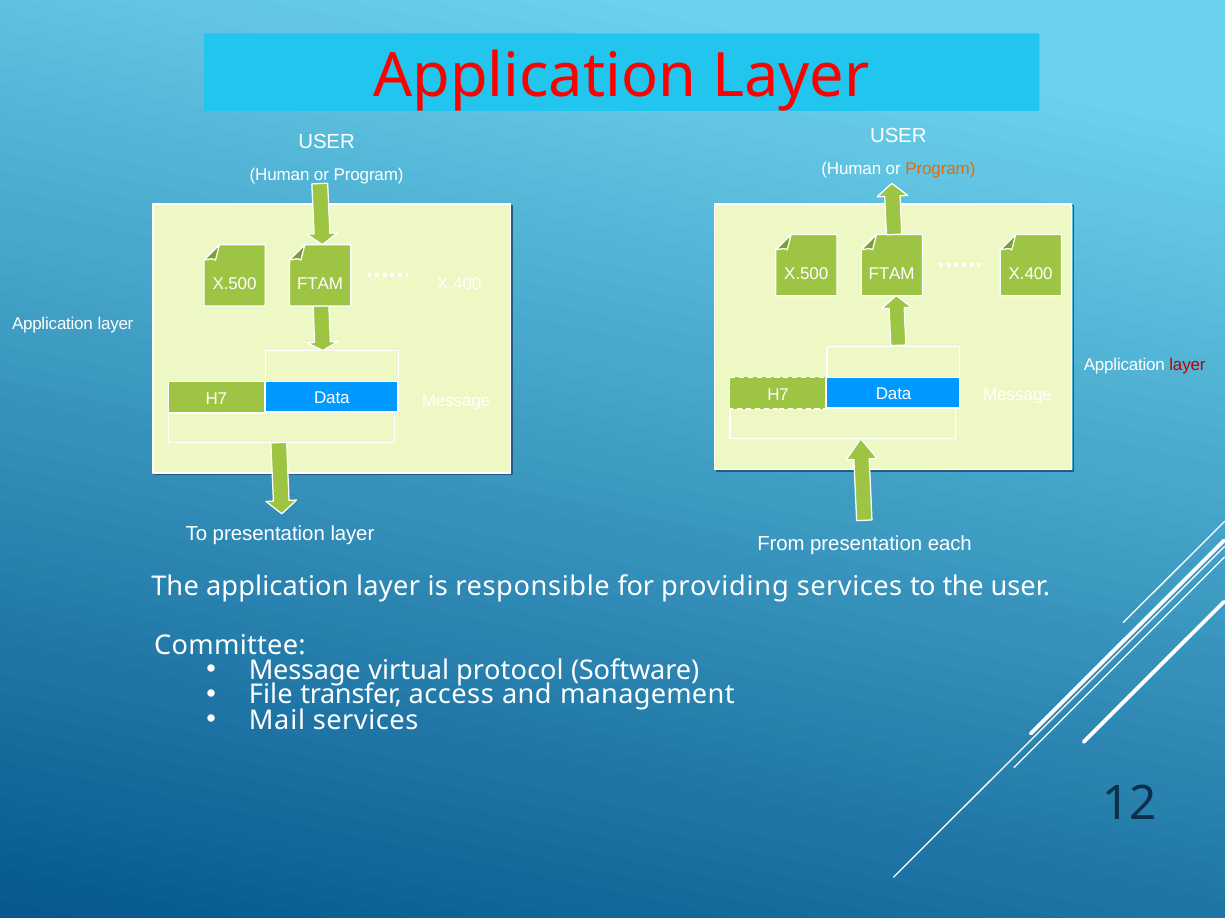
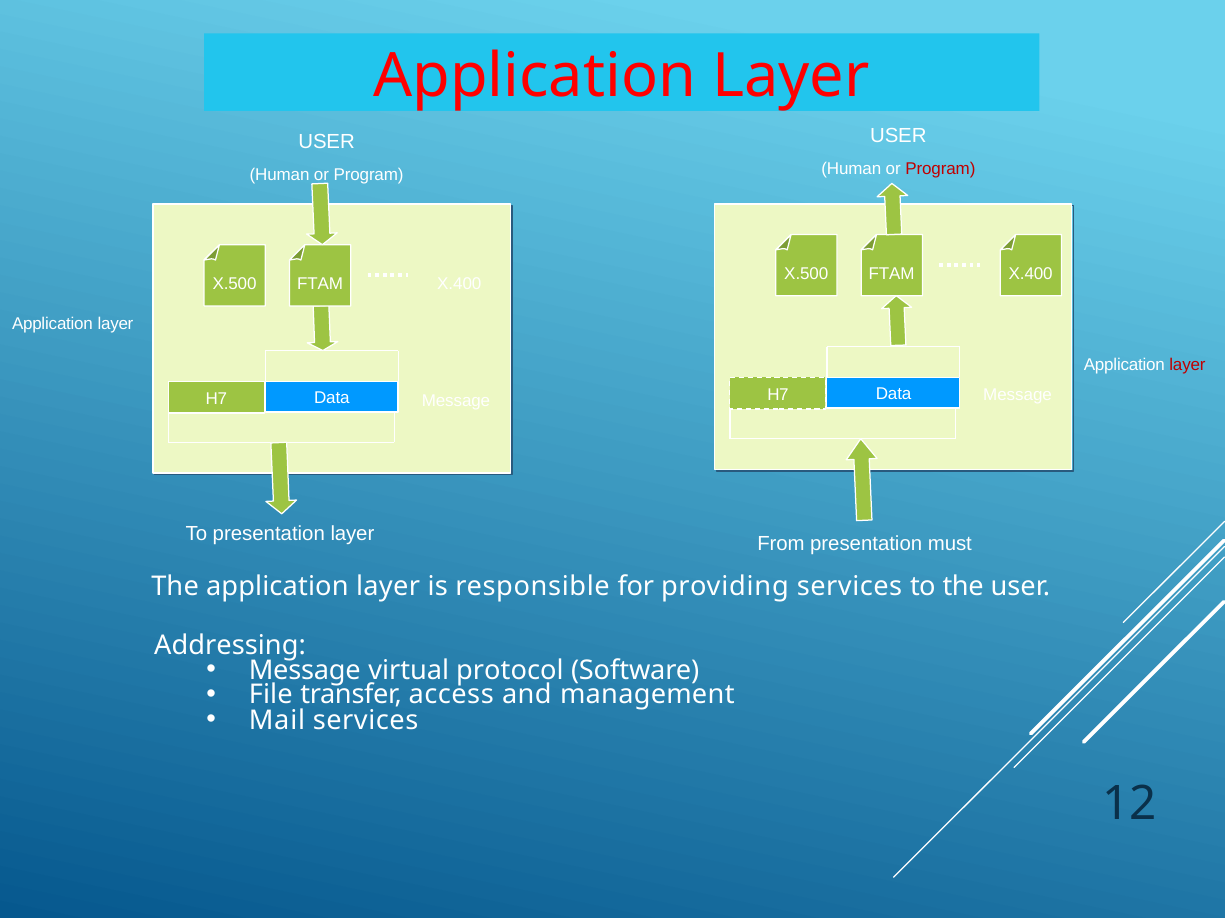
Program colour: orange -> red (940, 169)
each: each -> must (950, 545)
Committee: Committee -> Addressing (230, 647)
